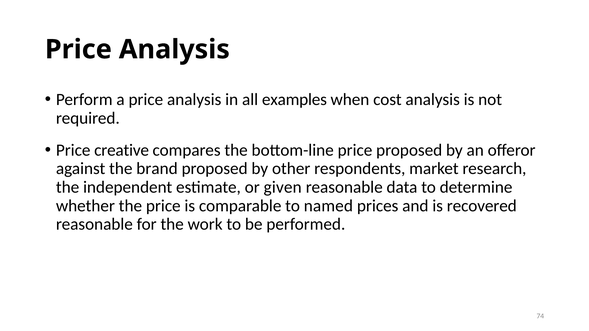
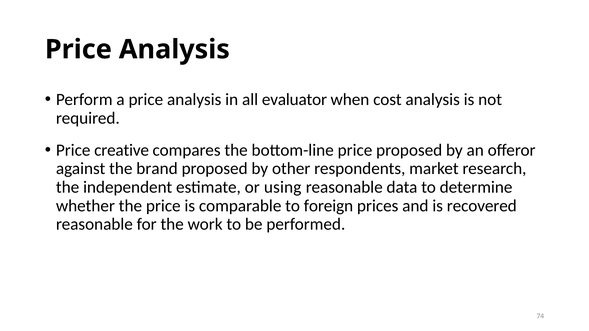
examples: examples -> evaluator (294, 100)
given: given -> using (283, 187)
named: named -> foreign (328, 206)
